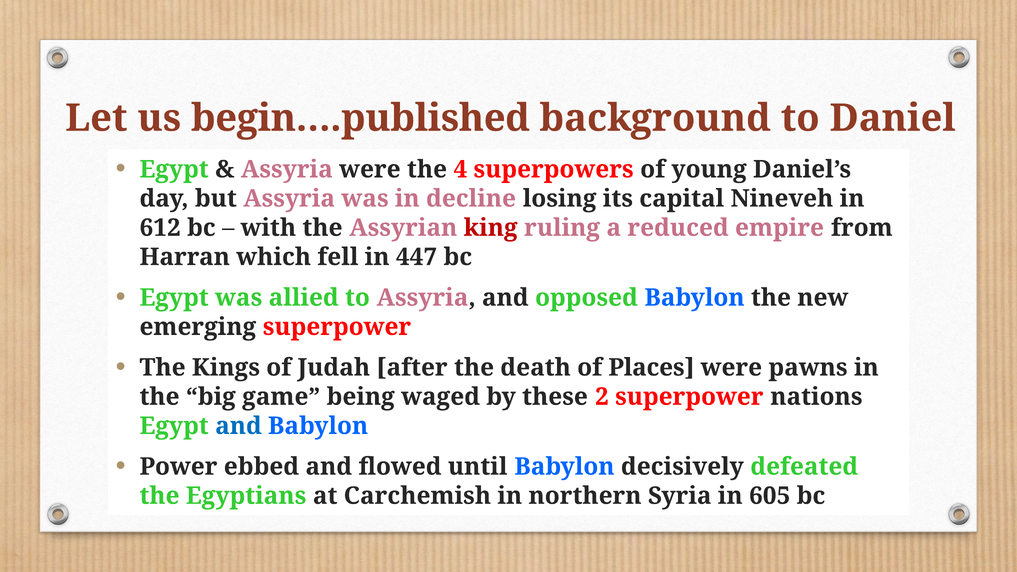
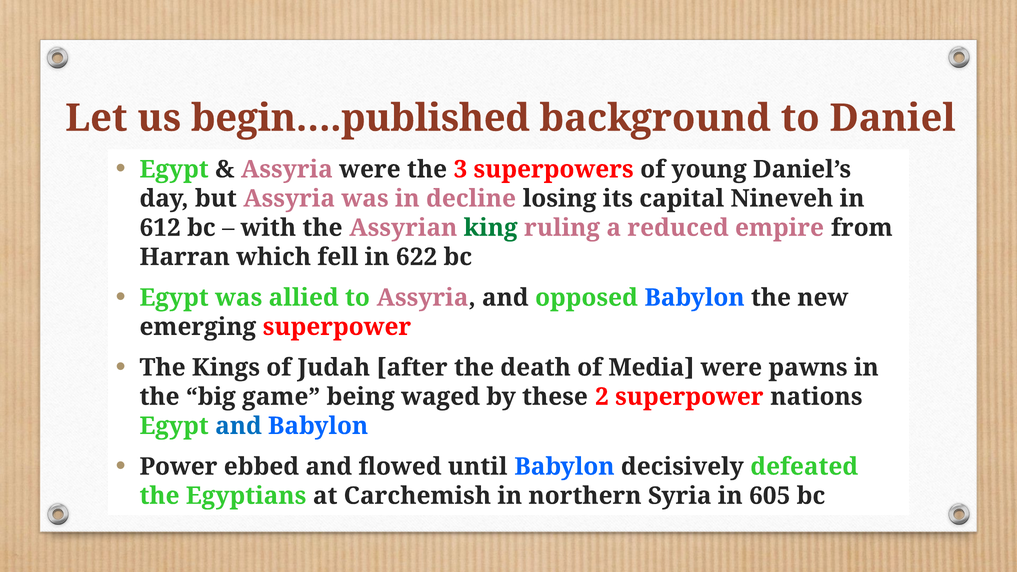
4: 4 -> 3 (460, 169)
king colour: red -> green (491, 228)
447: 447 -> 622 (417, 257)
Places: Places -> Media (651, 368)
